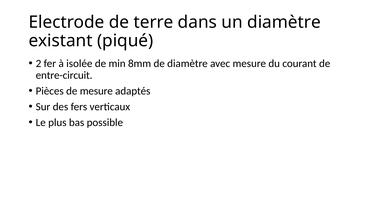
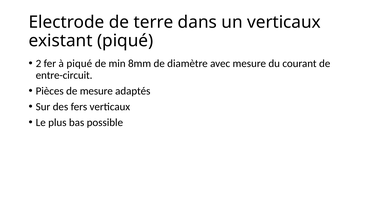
un diamètre: diamètre -> verticaux (284, 22)
à isolée: isolée -> piqué (79, 64)
